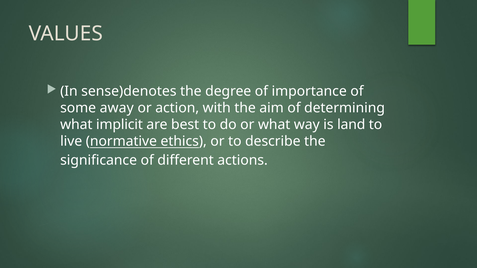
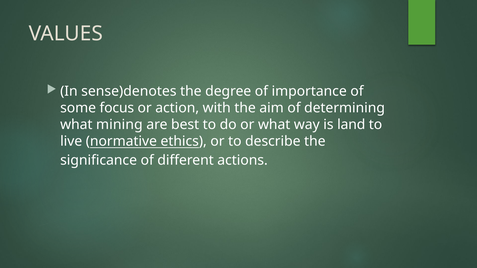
away: away -> focus (117, 108)
implicit: implicit -> mining (119, 125)
